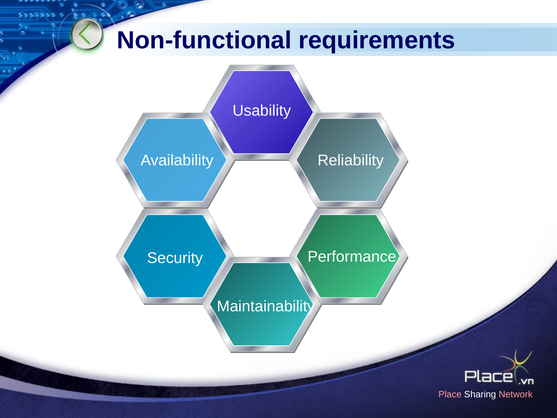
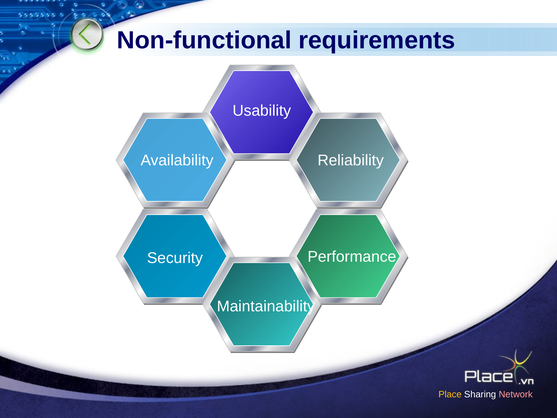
Place colour: pink -> yellow (450, 394)
